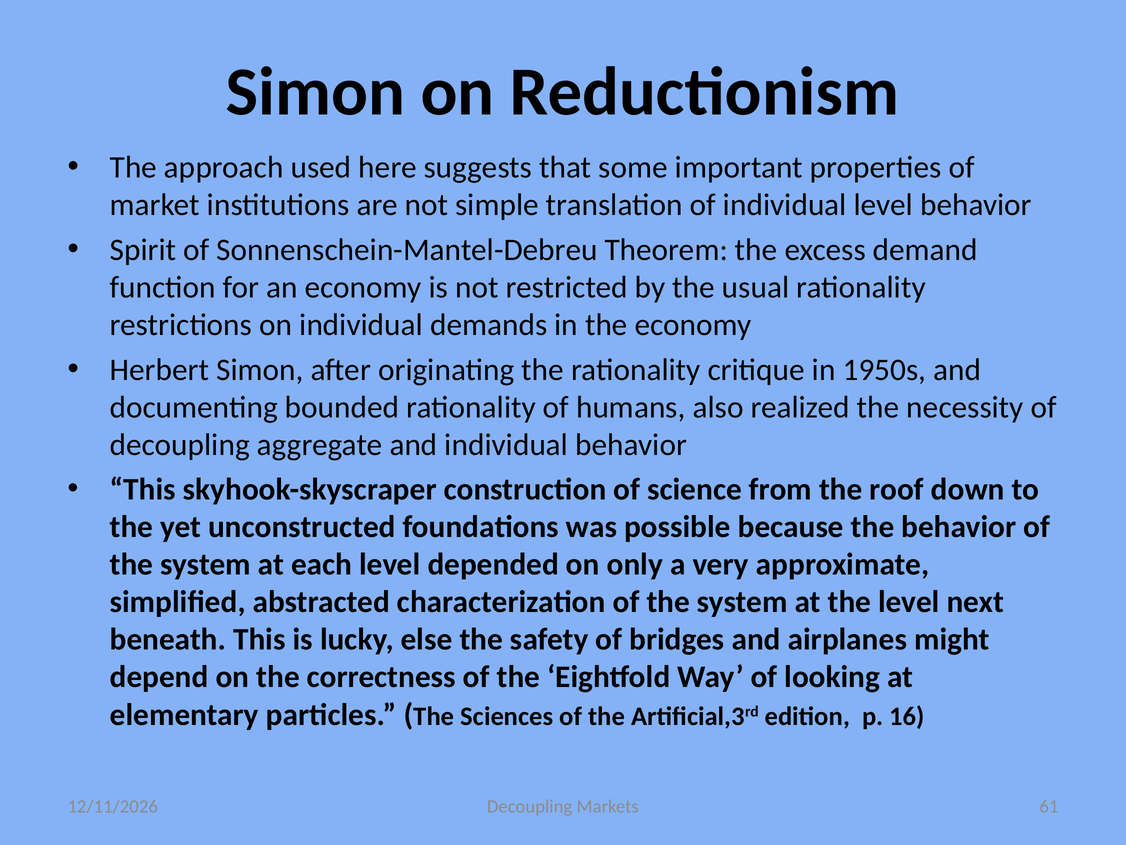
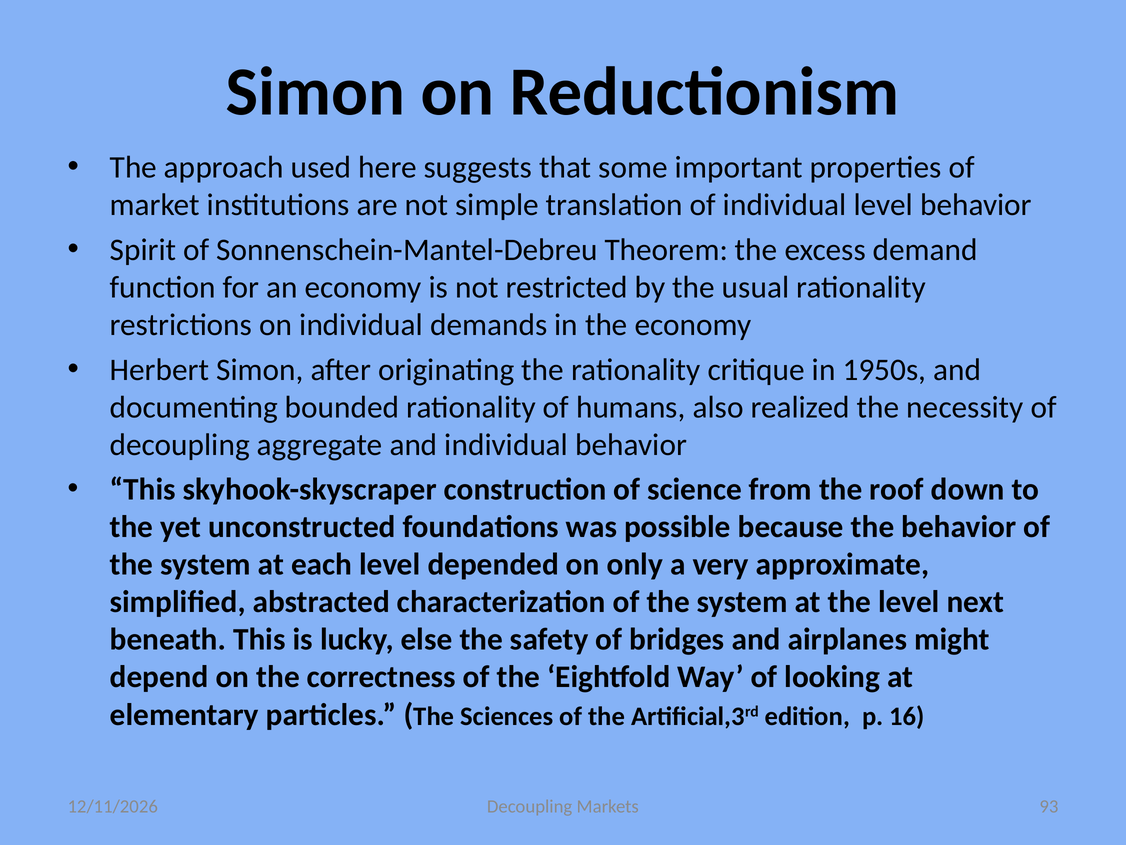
61: 61 -> 93 (1049, 806)
